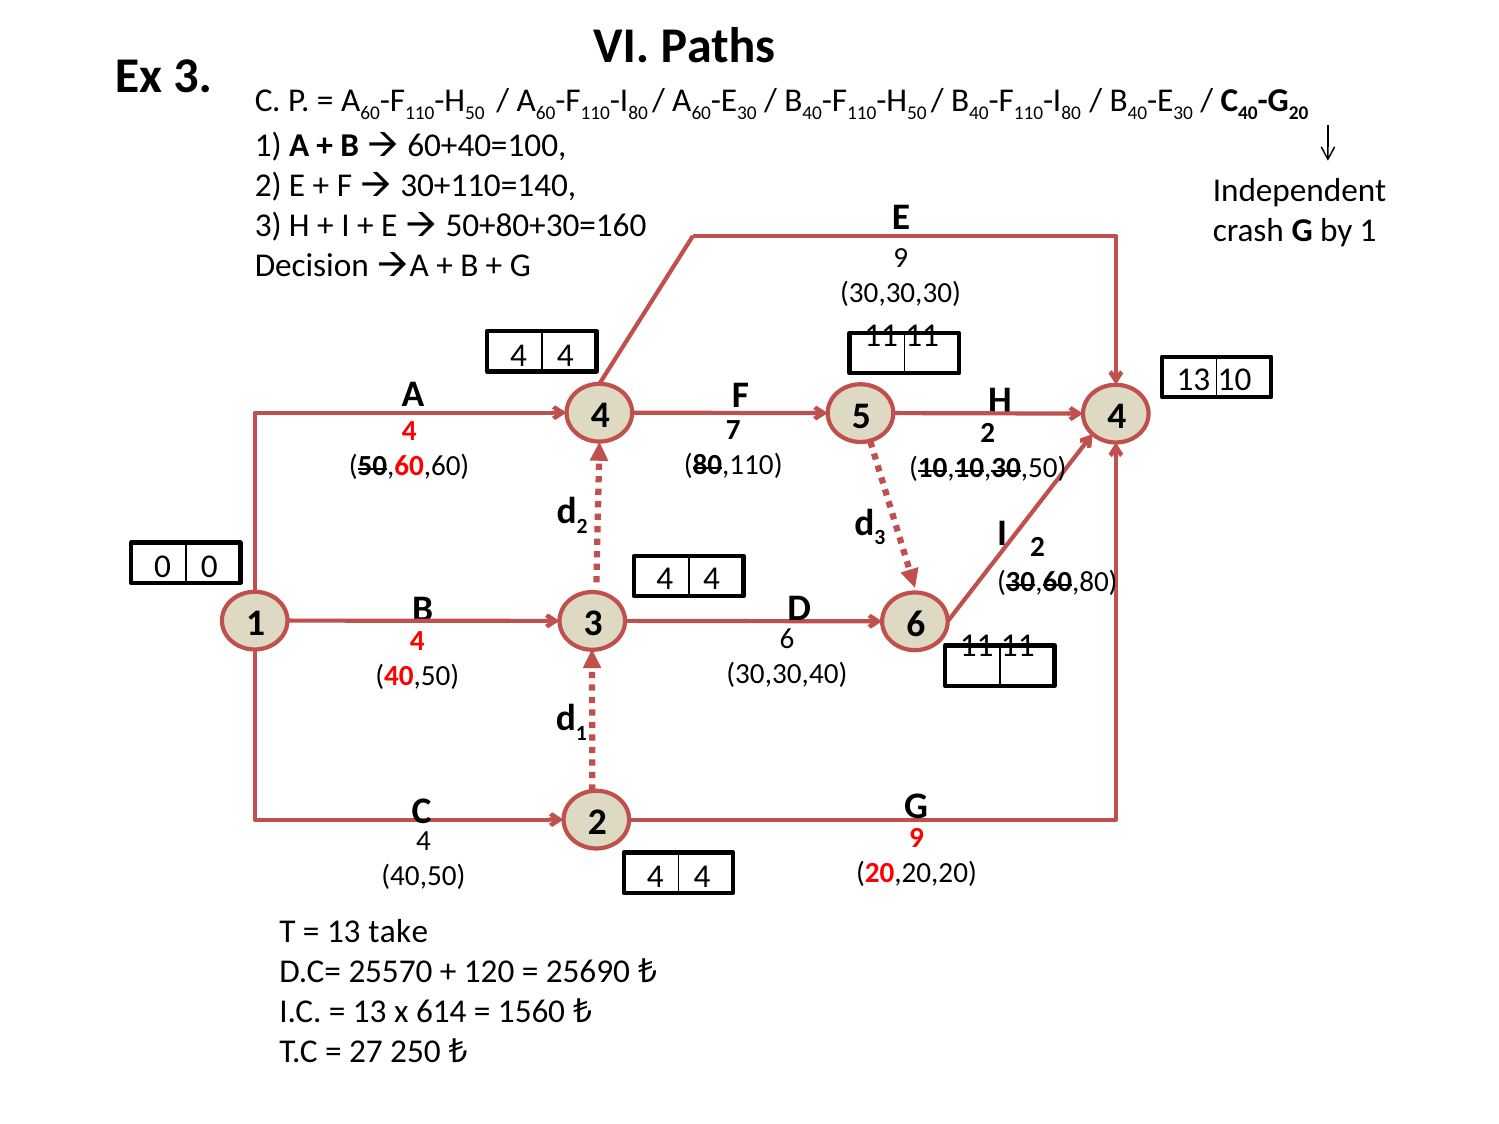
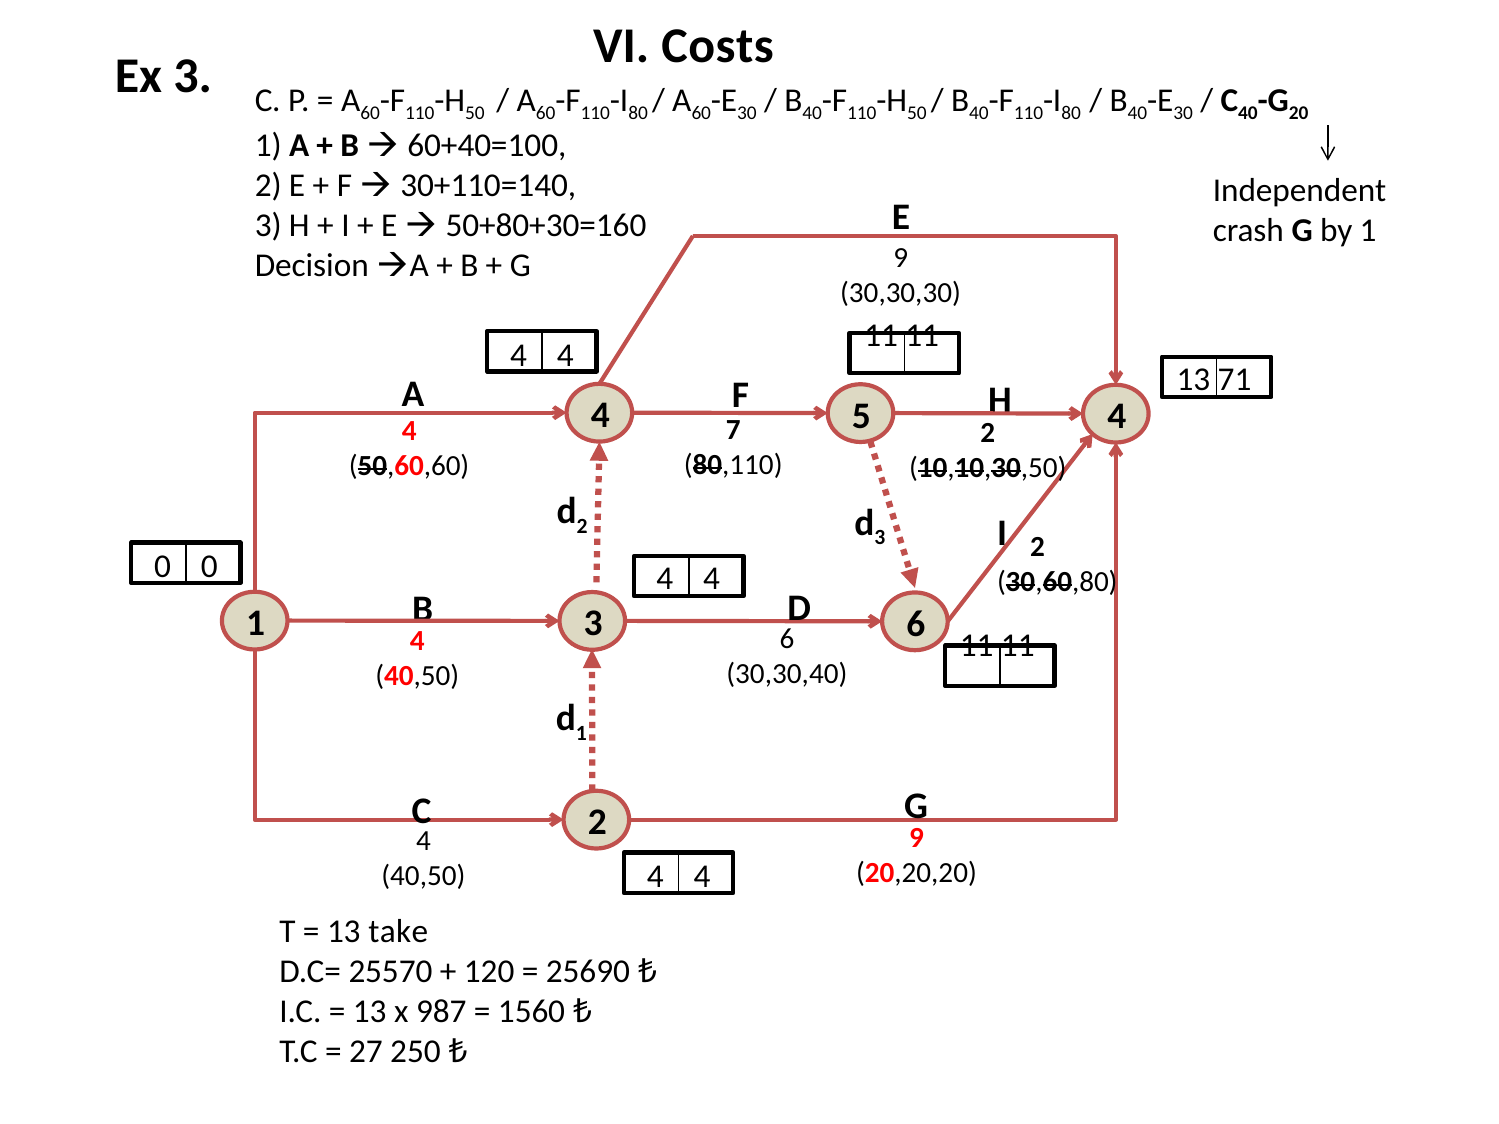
Paths: Paths -> Costs (718, 46)
10: 10 -> 71 (1234, 379)
614: 614 -> 987 (441, 1012)
